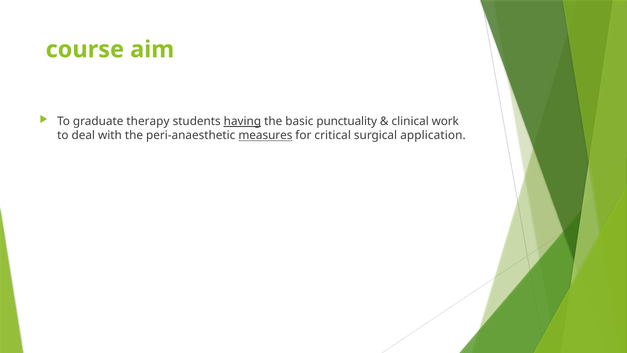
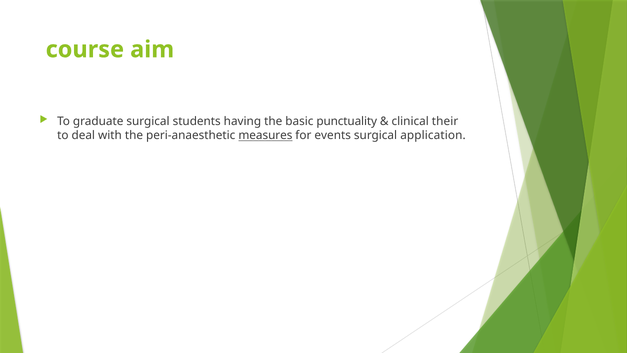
graduate therapy: therapy -> surgical (148, 121)
having underline: present -> none (242, 121)
work: work -> their (445, 121)
critical: critical -> events (333, 135)
